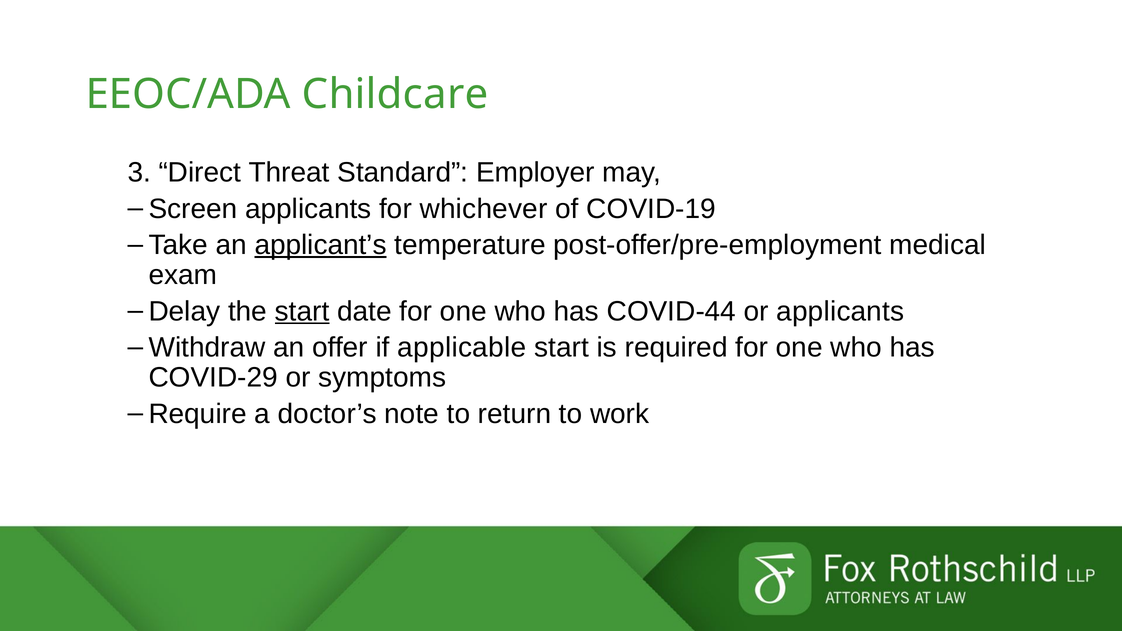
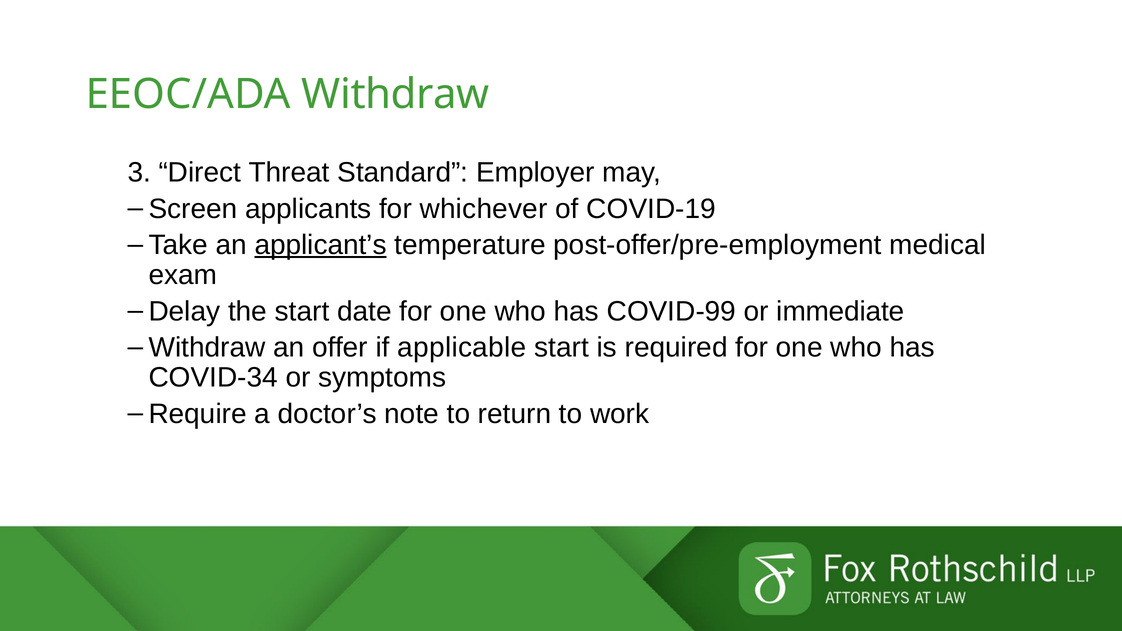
EEOC/ADA Childcare: Childcare -> Withdraw (395, 94)
start underline: present -> none (302, 311)
COVID-44: COVID-44 -> COVID-99 (671, 311)
or applicants: applicants -> immediate (840, 311)
COVID-29: COVID-29 -> COVID-34 (213, 378)
